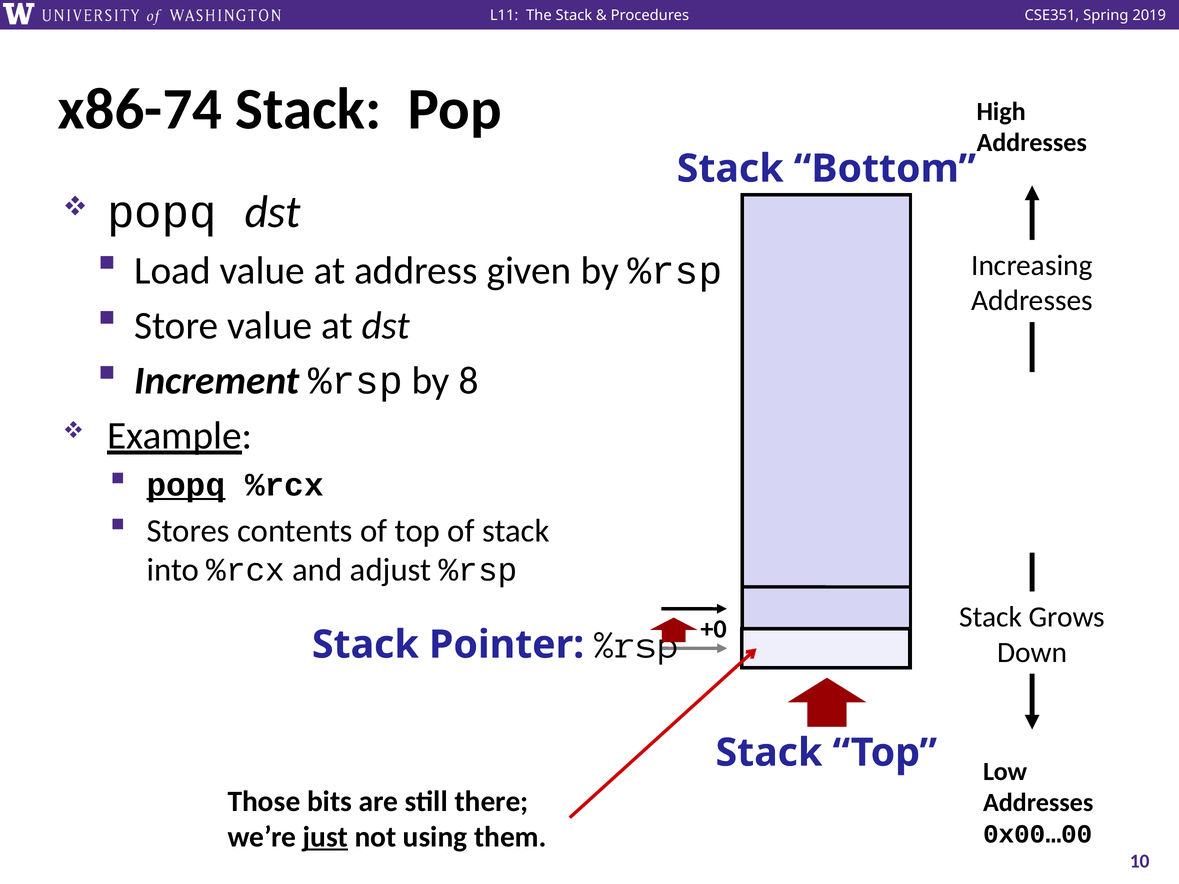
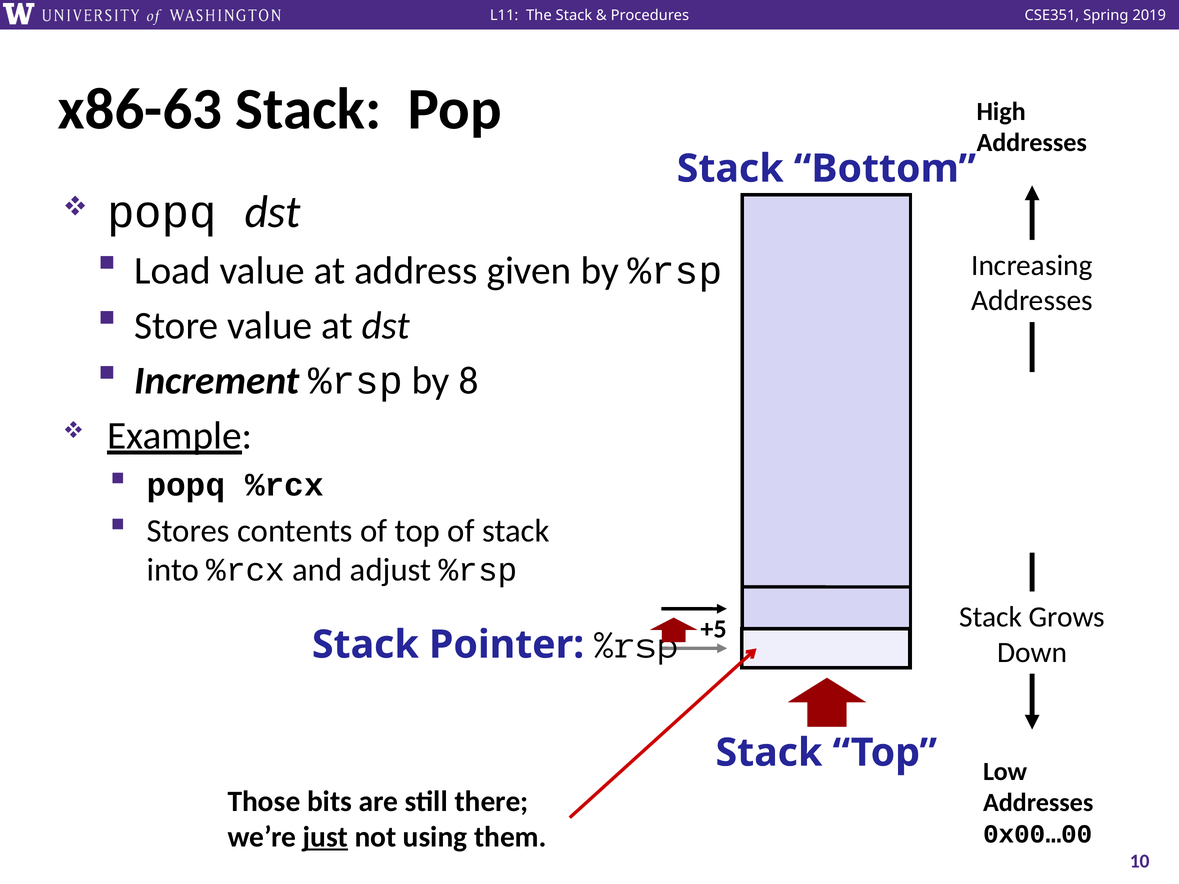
x86-74: x86-74 -> x86-63 (140, 109)
popq underline: present -> none (186, 485)
+0: +0 -> +5 (714, 629)
